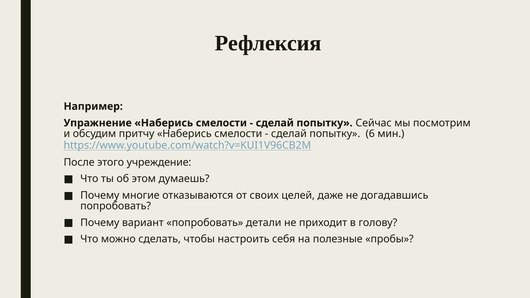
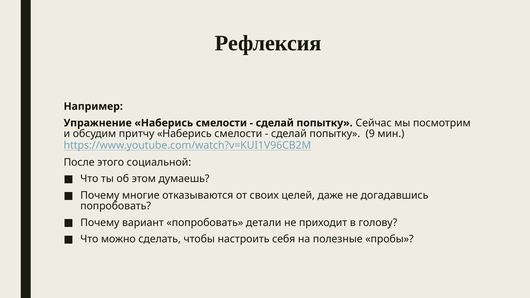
6: 6 -> 9 (370, 134)
учреждение: учреждение -> социальной (159, 162)
